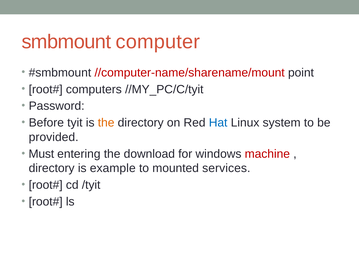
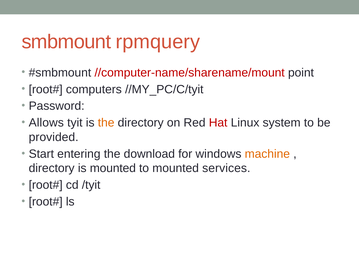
computer: computer -> rpmquery (158, 42)
Before: Before -> Allows (46, 123)
Hat colour: blue -> red (218, 123)
Must: Must -> Start (41, 154)
machine colour: red -> orange (267, 154)
is example: example -> mounted (113, 168)
